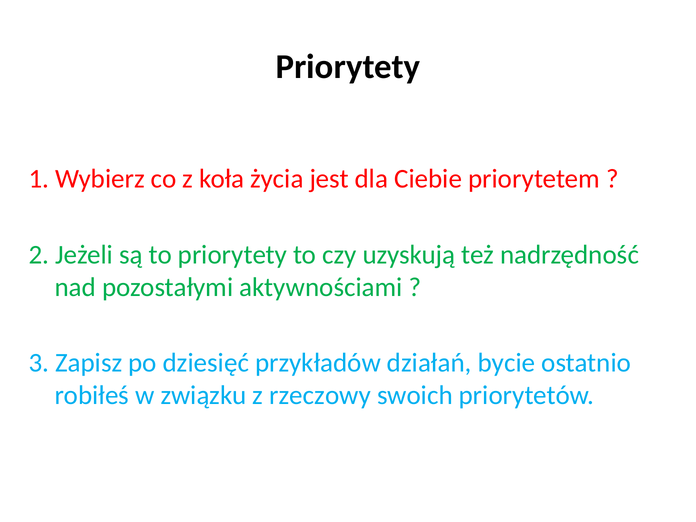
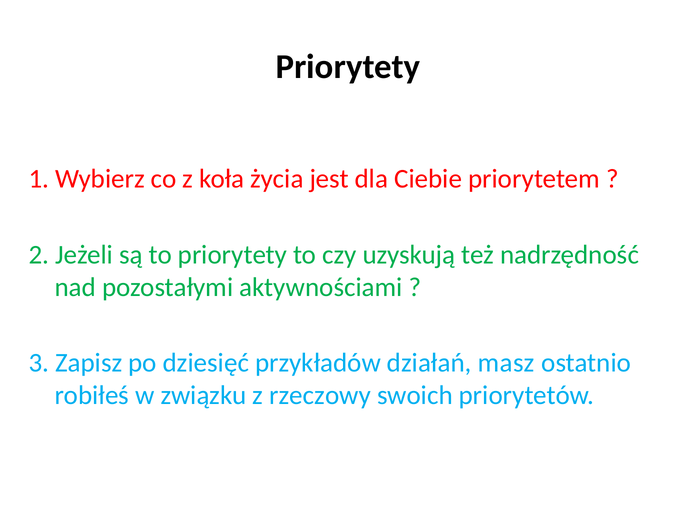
bycie: bycie -> masz (506, 363)
